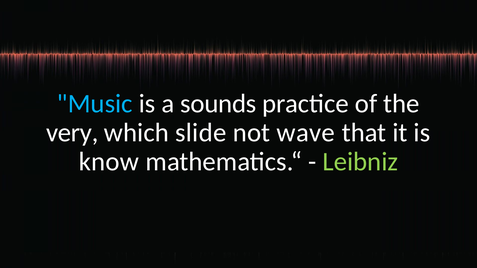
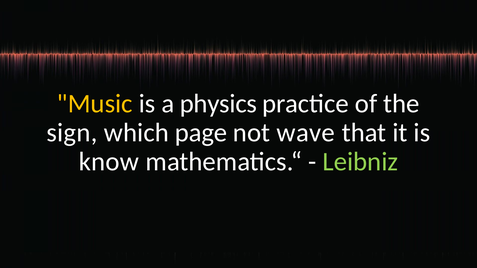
Music colour: light blue -> yellow (95, 104)
sounds: sounds -> physics (218, 104)
very: very -> sign (72, 133)
slide: slide -> page (201, 133)
